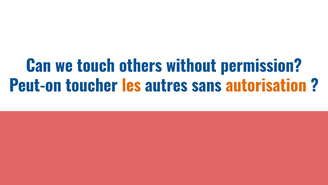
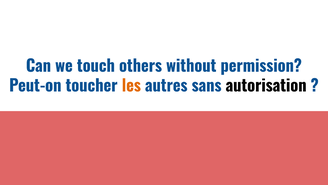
autorisation colour: orange -> black (266, 86)
